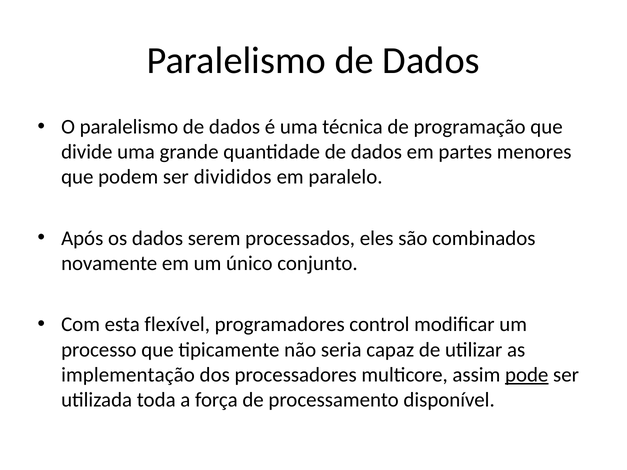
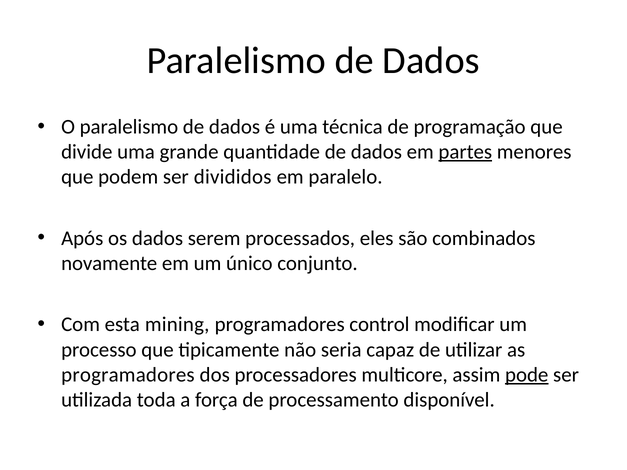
partes underline: none -> present (465, 152)
flexível: flexível -> mining (177, 325)
implementação: implementação -> programadores (128, 375)
